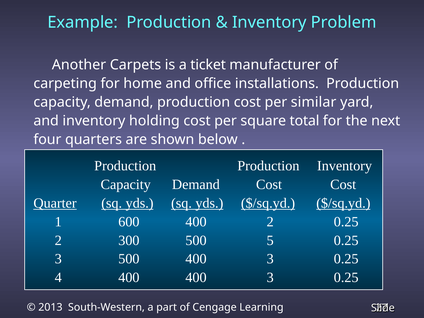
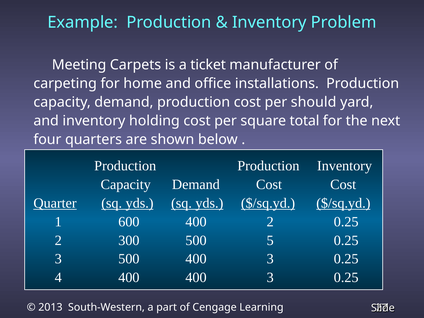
Another: Another -> Meeting (79, 65)
similar: similar -> should (314, 102)
